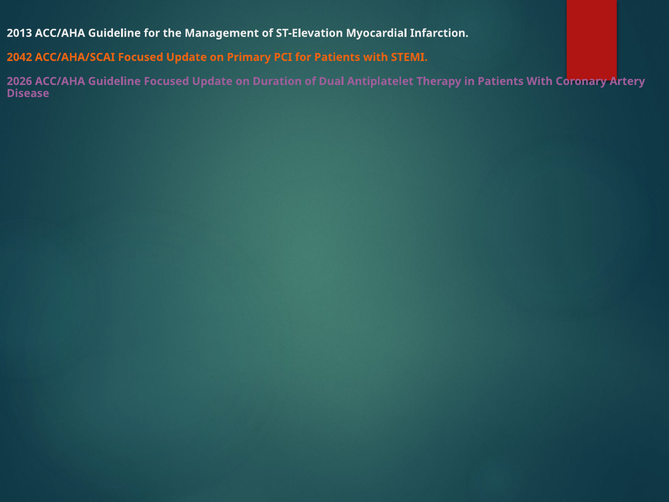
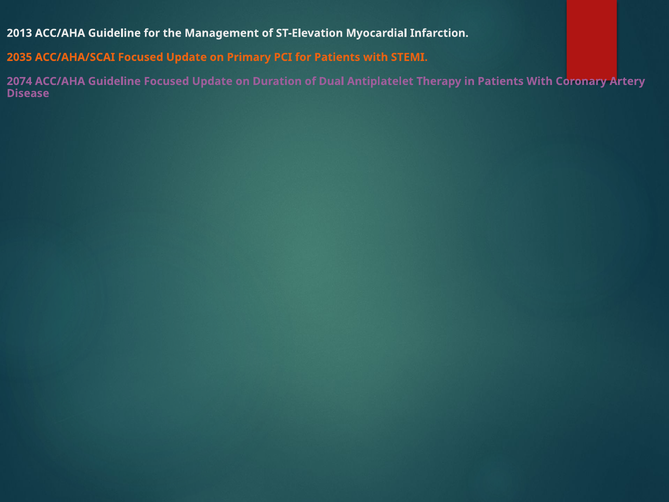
2042: 2042 -> 2035 (19, 57)
2026: 2026 -> 2074 (19, 81)
